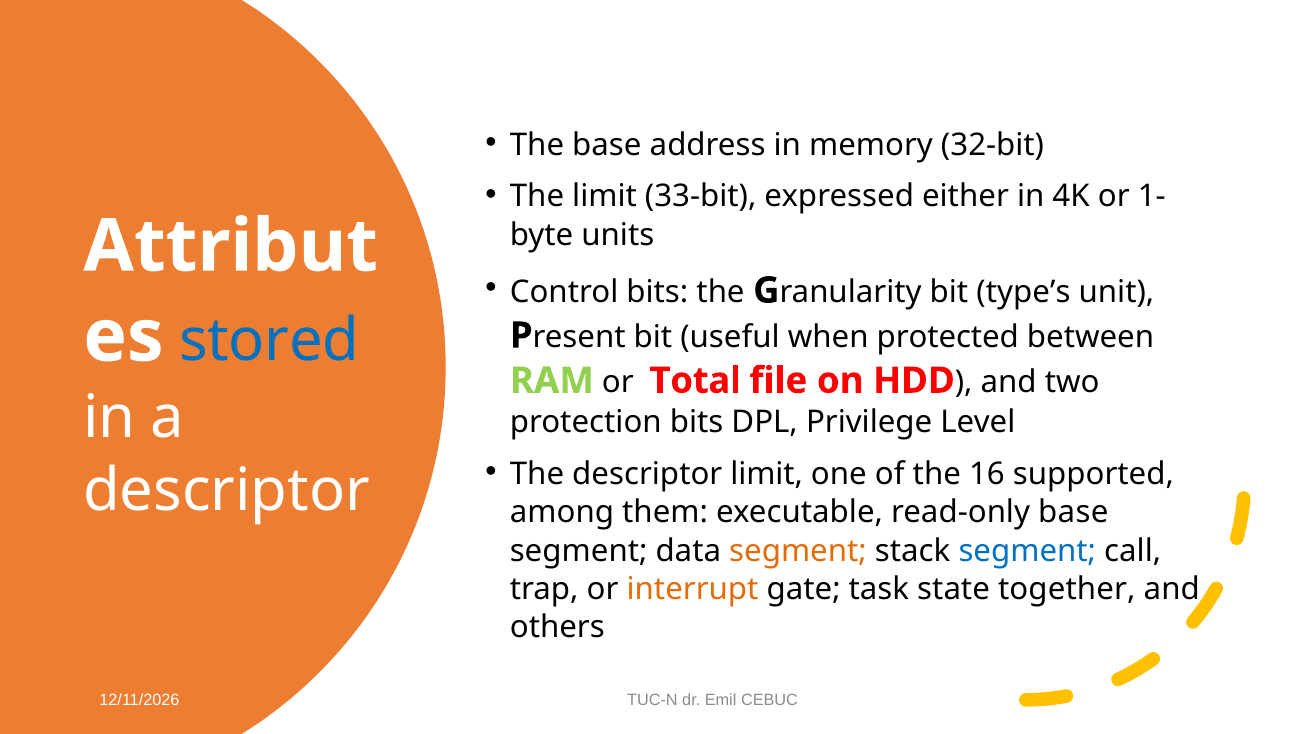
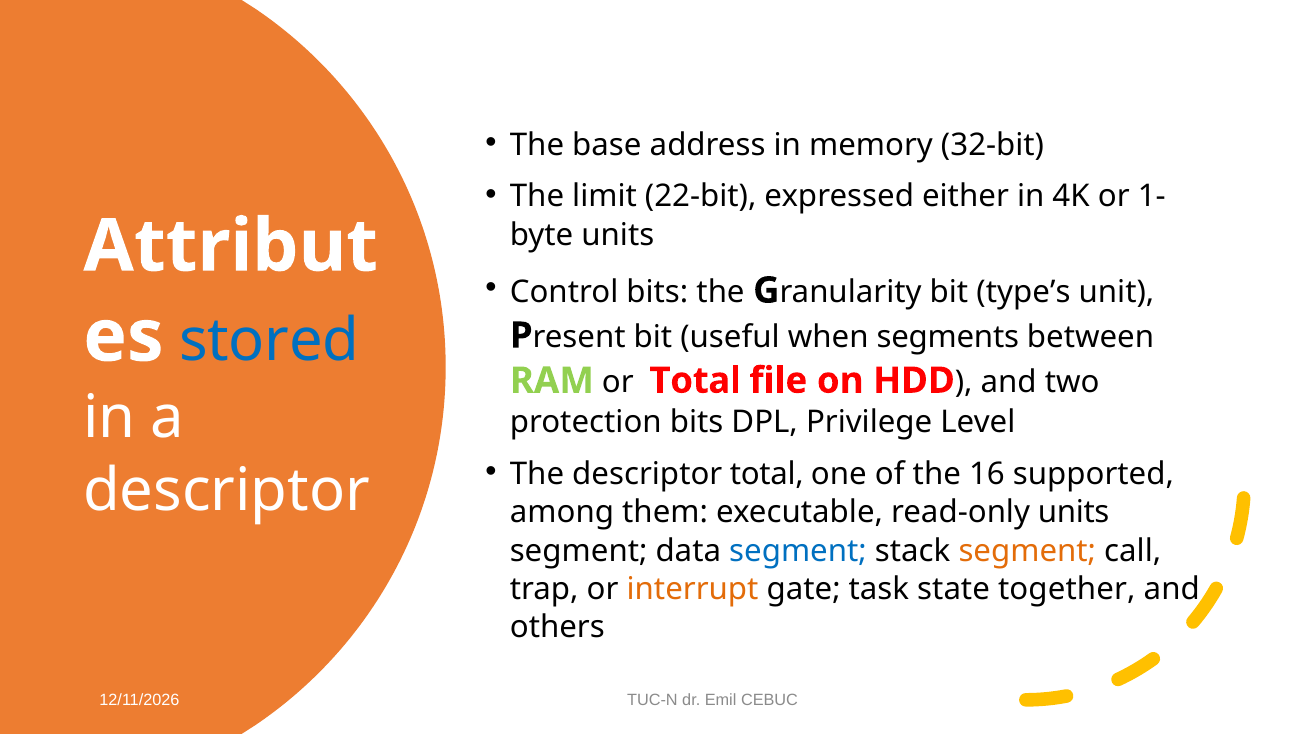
33-bit: 33-bit -> 22-bit (701, 196)
protected: protected -> segments (948, 337)
descriptor limit: limit -> total (767, 474)
read-only base: base -> units (1074, 512)
segment colour: orange -> blue (798, 550)
segment colour: blue -> orange (1027, 550)
